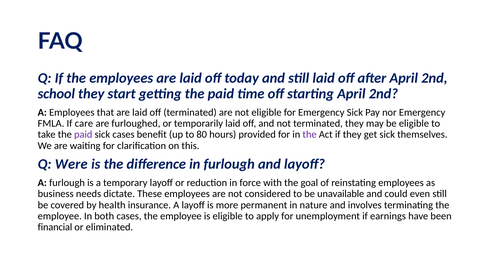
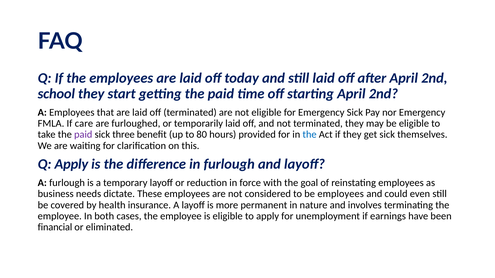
sick cases: cases -> three (124, 135)
the colour: purple -> blue (310, 135)
Q Were: Were -> Apply (71, 164)
be unavailable: unavailable -> employees (341, 194)
